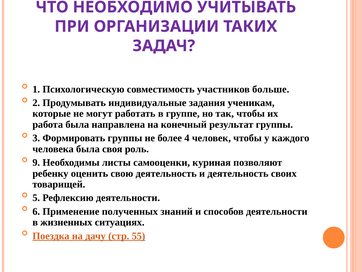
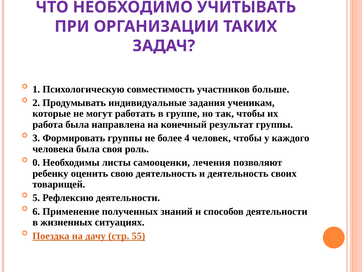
9: 9 -> 0 (36, 162)
куриная: куриная -> лечения (212, 162)
